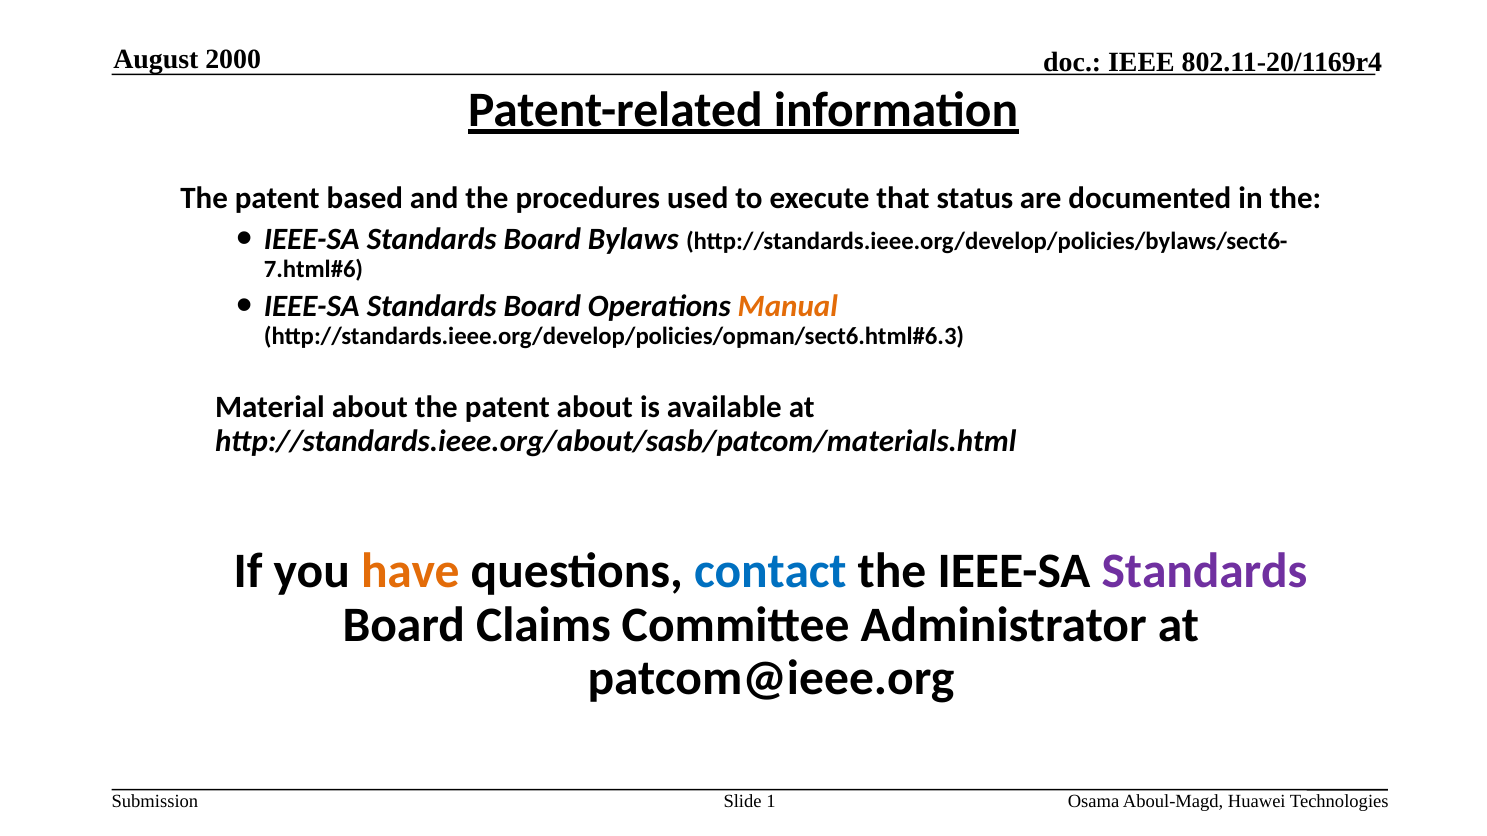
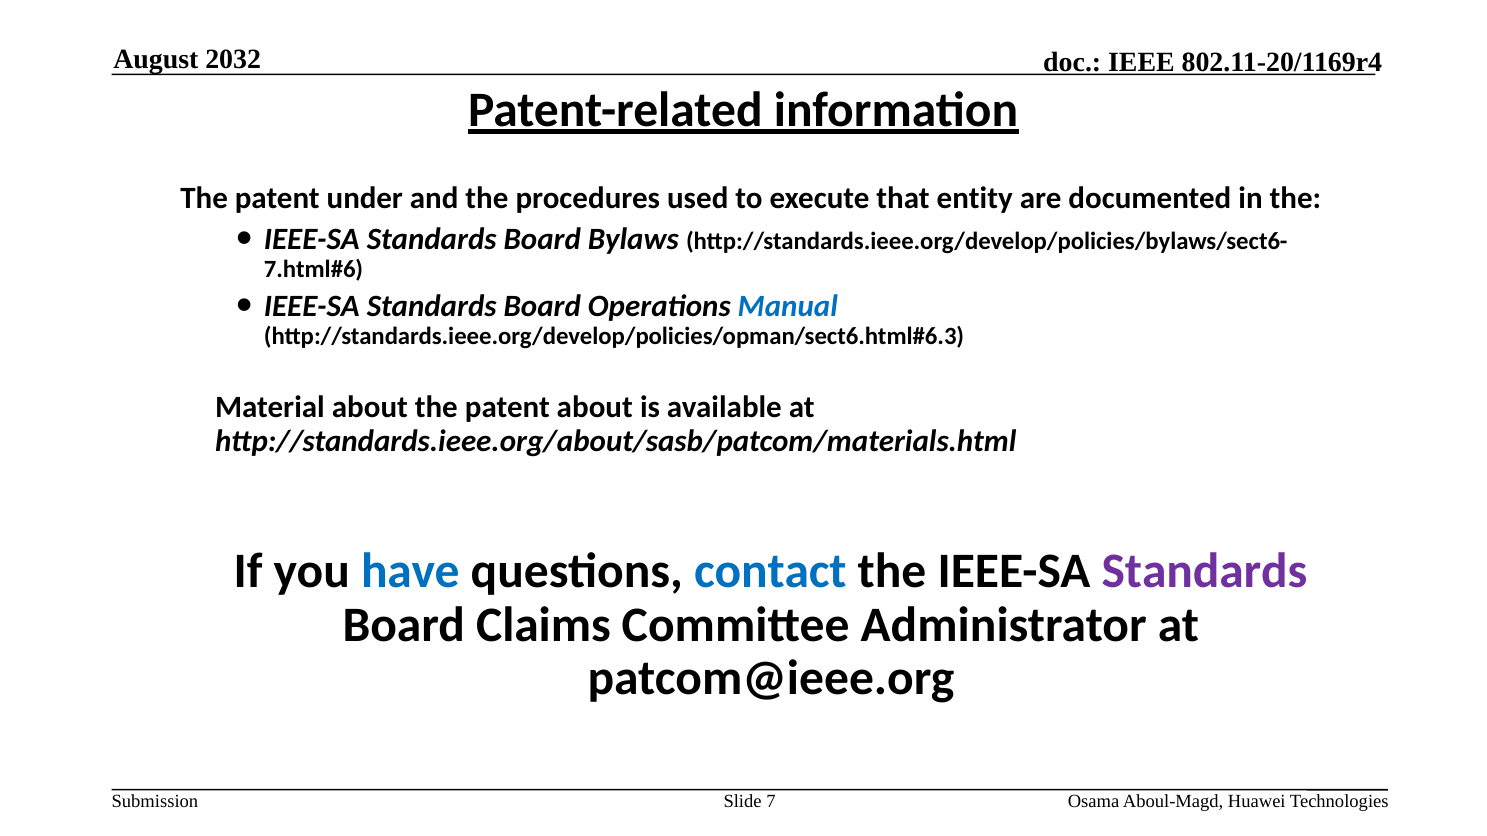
2000: 2000 -> 2032 (233, 59)
based: based -> under (365, 199)
status: status -> entity (975, 199)
Manual colour: orange -> blue (788, 306)
have colour: orange -> blue (410, 572)
1: 1 -> 7 (771, 802)
